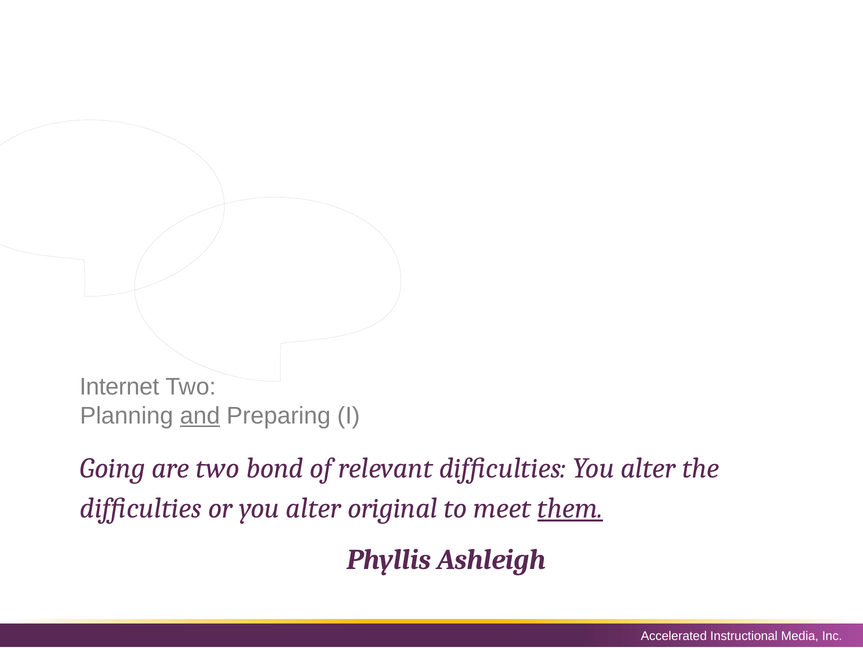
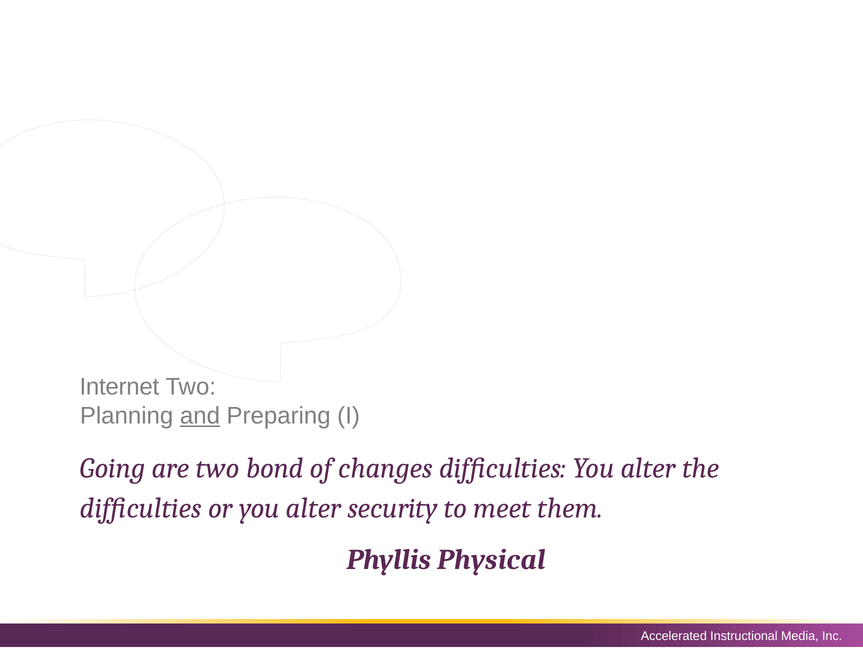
relevant: relevant -> changes (385, 468)
original: original -> security (393, 508)
them underline: present -> none (570, 508)
Ashleigh: Ashleigh -> Physical (491, 559)
